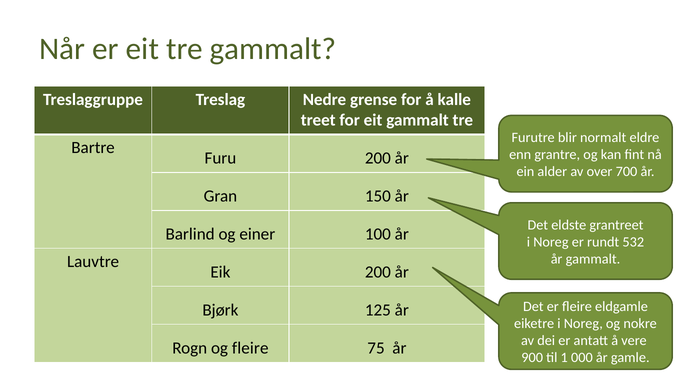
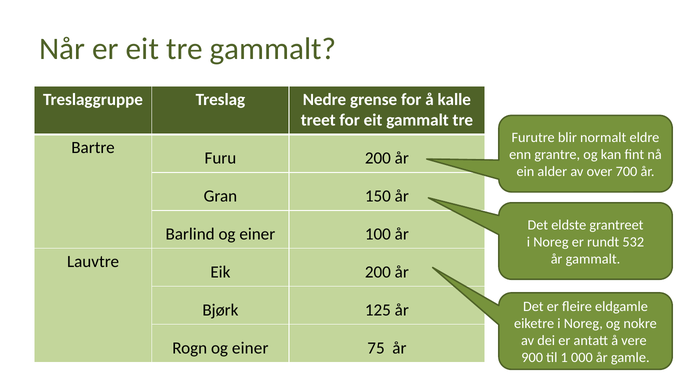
Rogn og fleire: fleire -> einer (250, 348)
